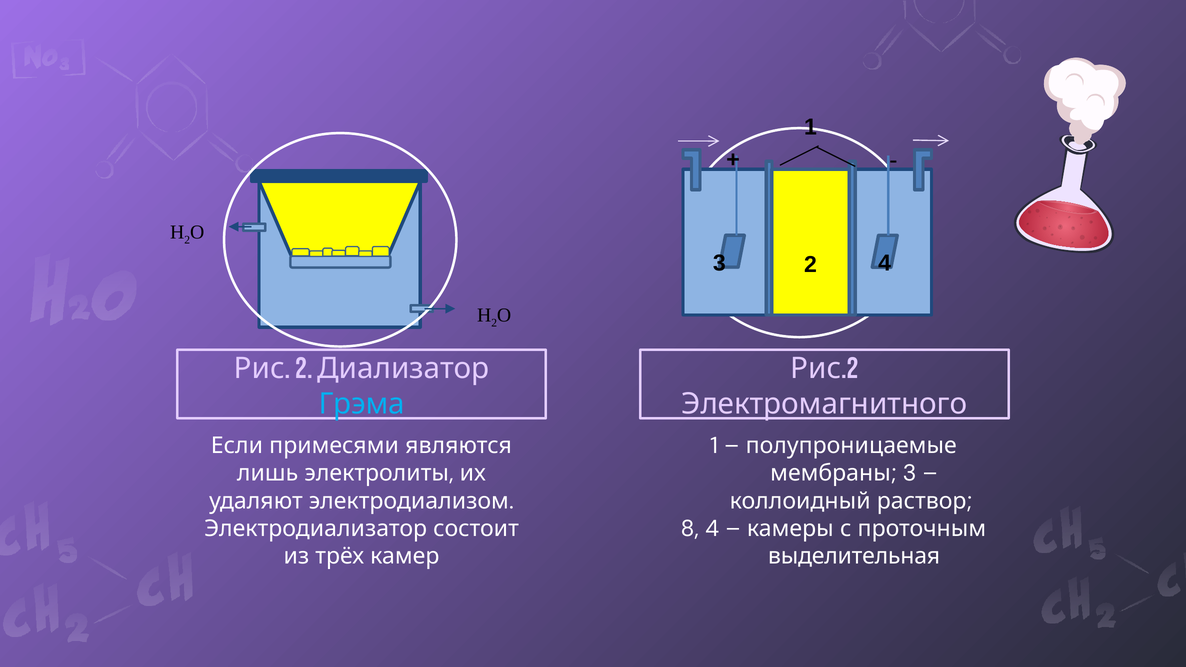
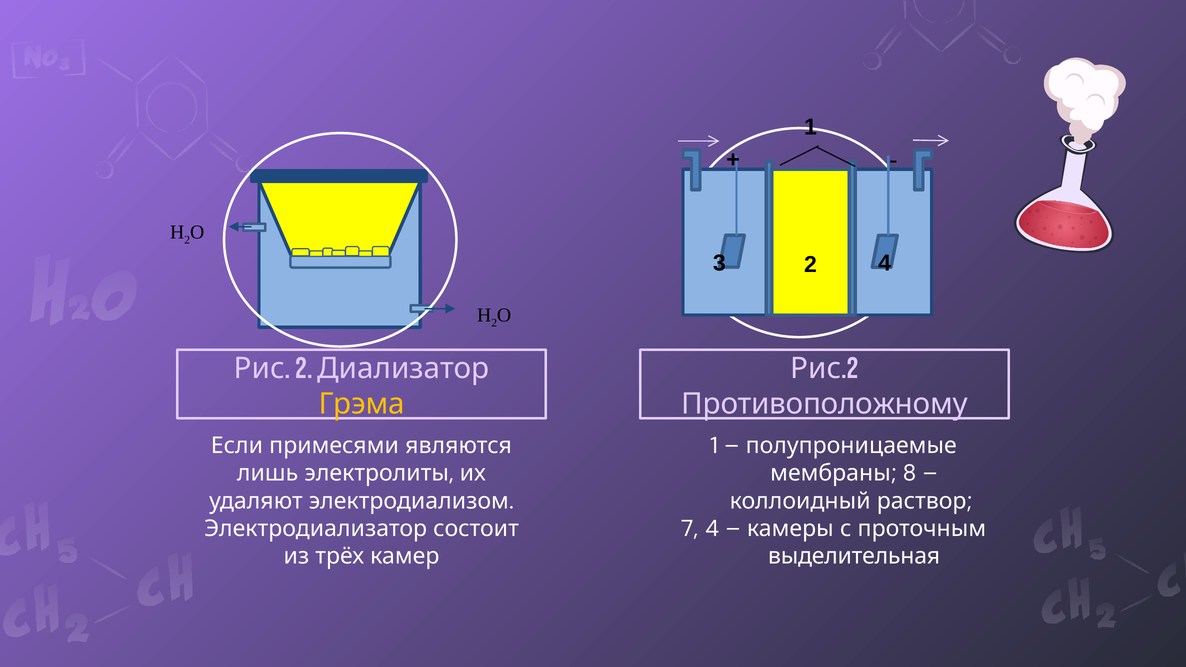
Грэма colour: light blue -> yellow (362, 404)
Электромагнитного: Электромагнитного -> Противоположному (824, 404)
3: 3 -> 8 (910, 473)
8: 8 -> 7 (690, 529)
